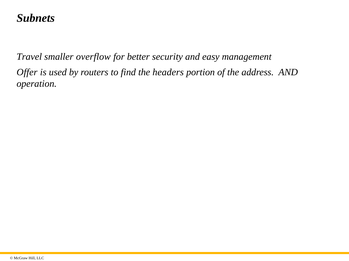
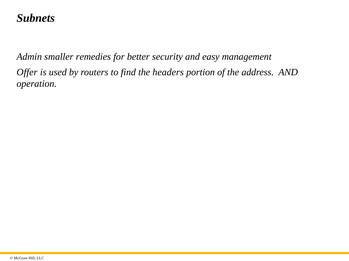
Travel: Travel -> Admin (29, 57)
overflow: overflow -> remedies (93, 57)
